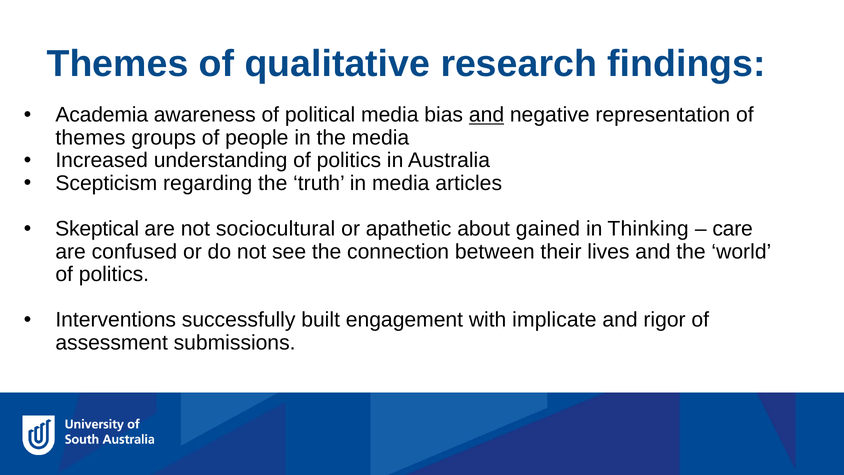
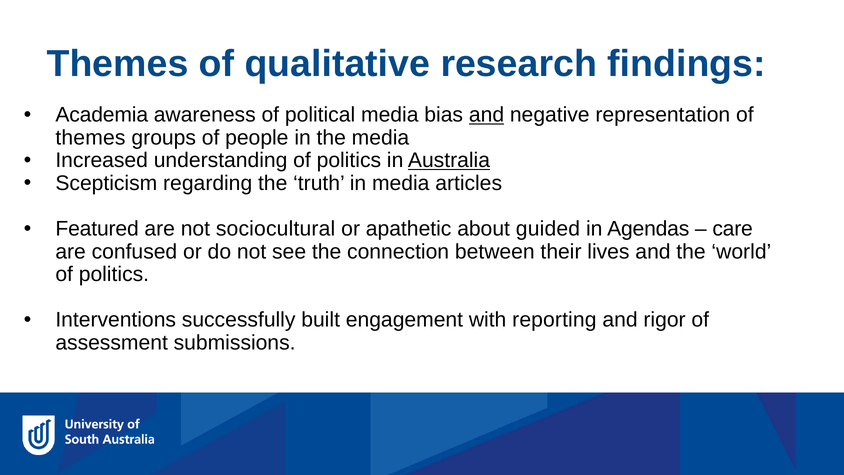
Australia underline: none -> present (449, 160)
Skeptical: Skeptical -> Featured (97, 229)
gained: gained -> guided (548, 229)
Thinking: Thinking -> Agendas (648, 229)
implicate: implicate -> reporting (554, 320)
